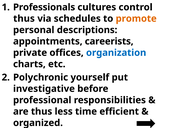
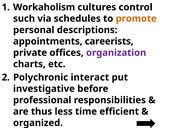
Professionals: Professionals -> Workaholism (44, 7)
thus: thus -> such (24, 19)
organization colour: blue -> purple (116, 53)
yourself: yourself -> interact (90, 78)
